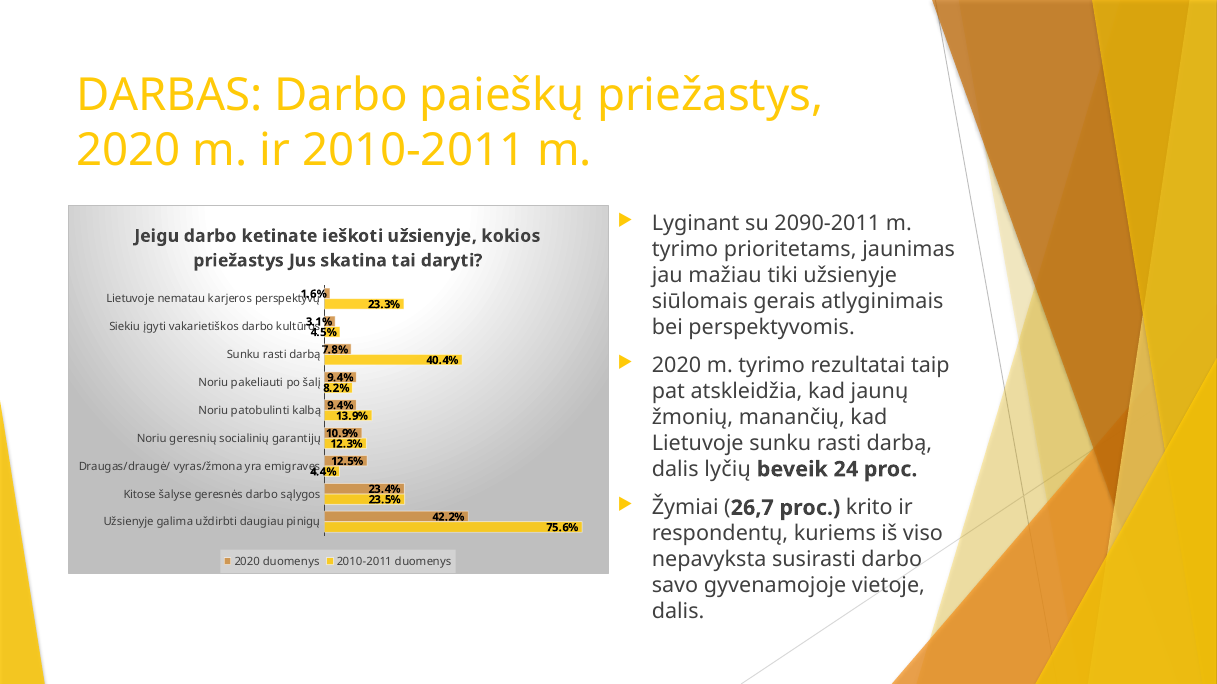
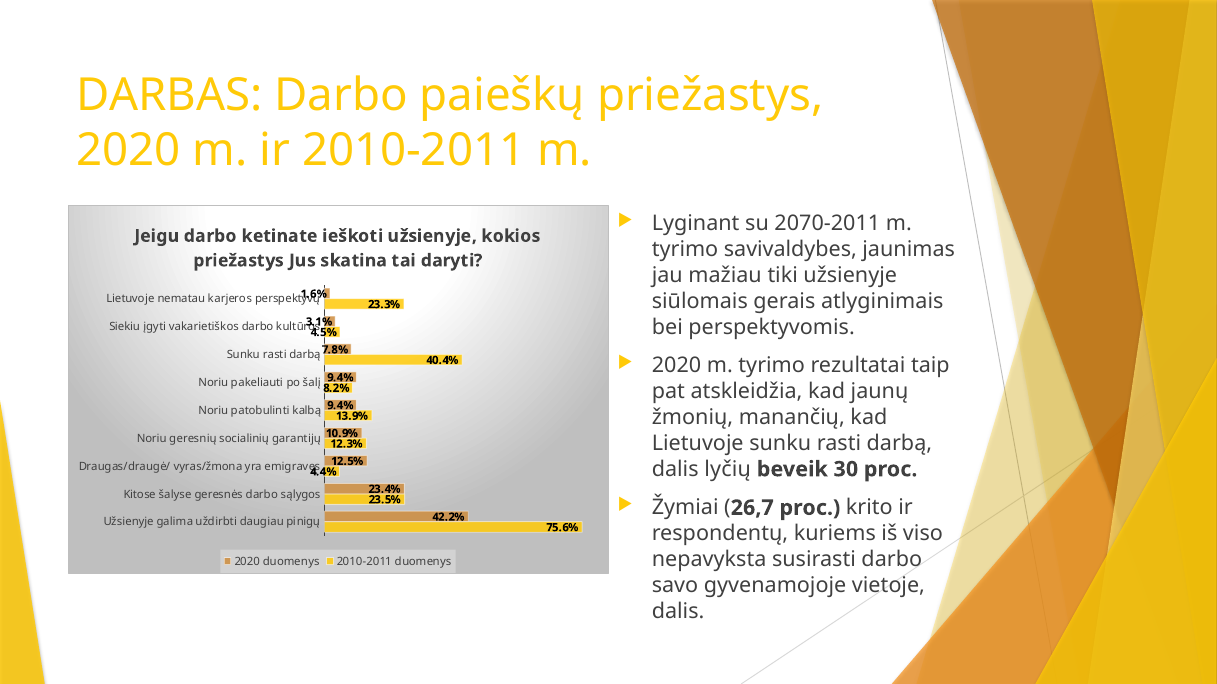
2090-2011: 2090-2011 -> 2070-2011 (827, 224)
prioritetams: prioritetams -> savivaldybes (790, 250)
24: 24 -> 30 (846, 470)
